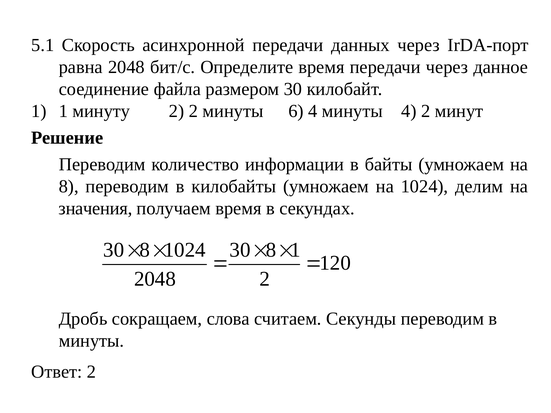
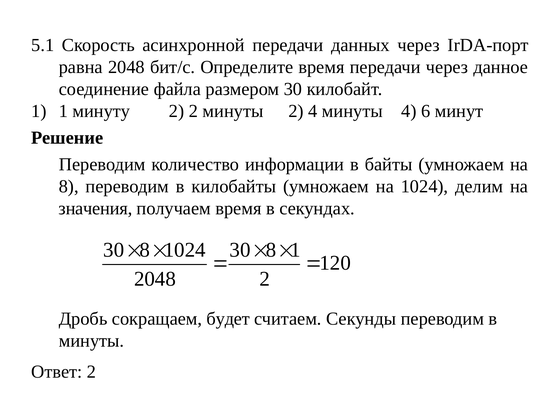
минуты 6: 6 -> 2 (296, 111)
4 2: 2 -> 6 (426, 111)
слова: слова -> будет (228, 319)
